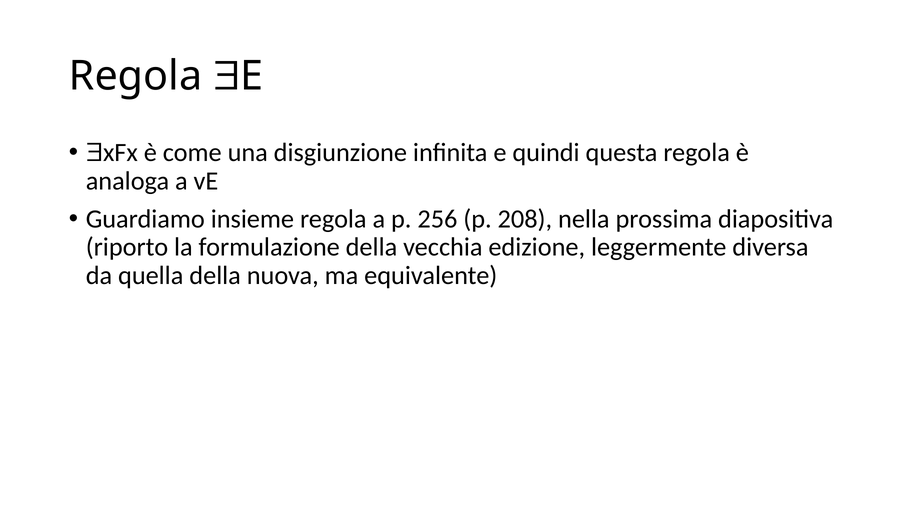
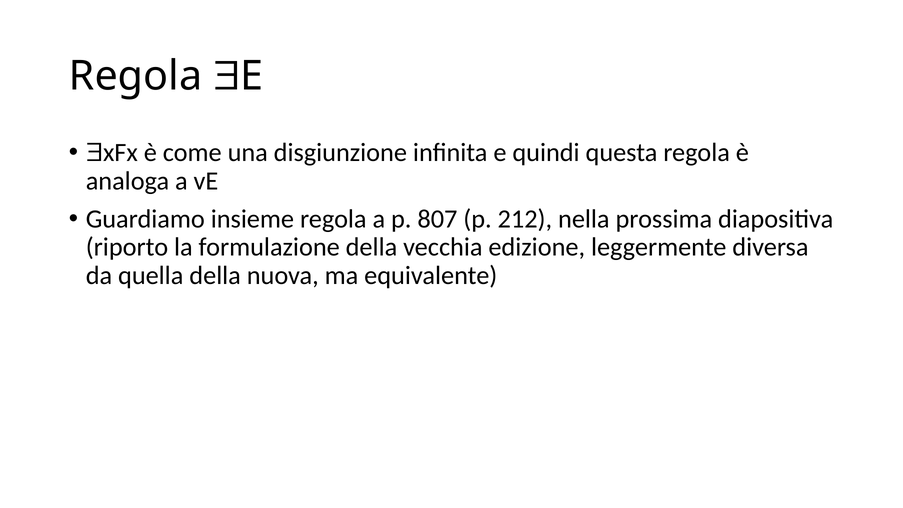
256: 256 -> 807 (437, 219)
208: 208 -> 212 (525, 219)
